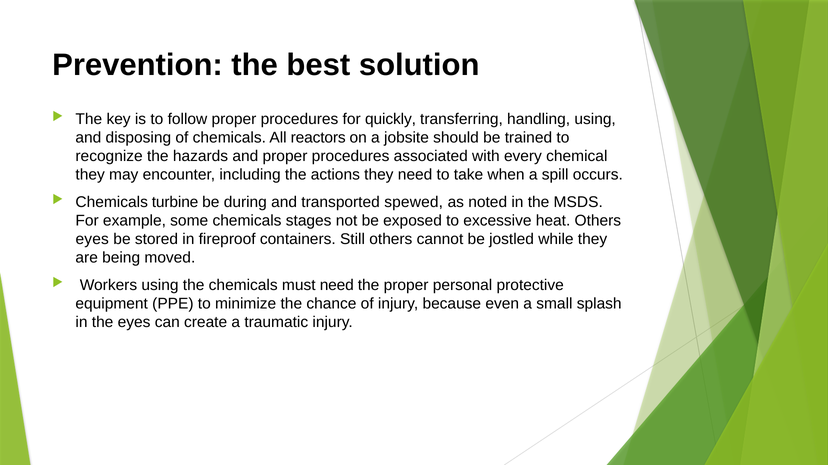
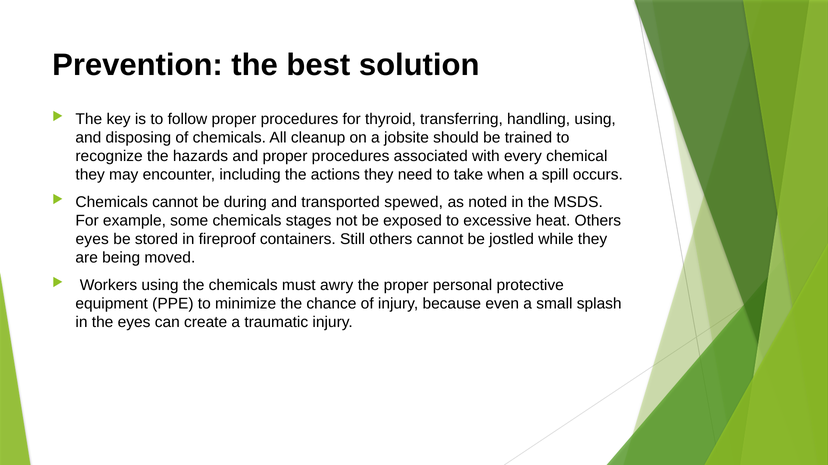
quickly: quickly -> thyroid (390, 119)
reactors: reactors -> cleanup (318, 138)
Chemicals turbine: turbine -> cannot (175, 202)
must need: need -> awry (337, 285)
